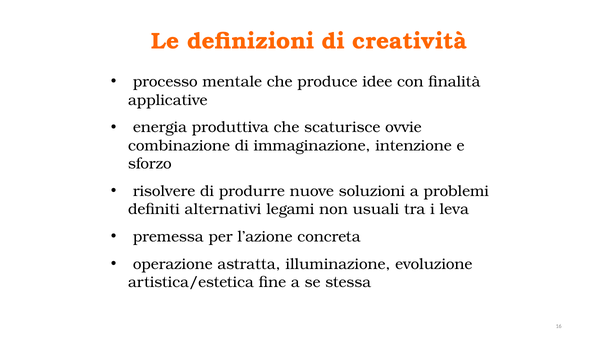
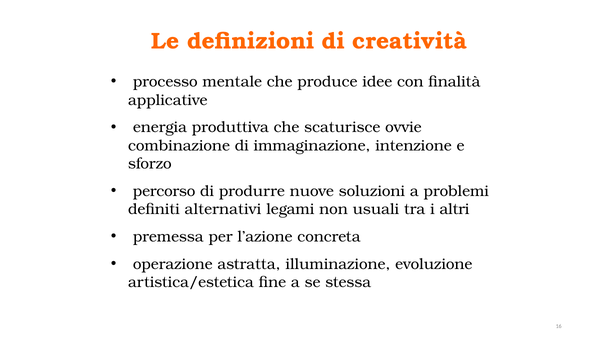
risolvere: risolvere -> percorso (164, 191)
leva: leva -> altri (454, 209)
